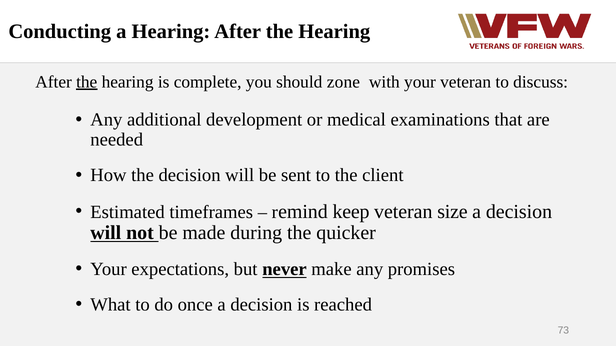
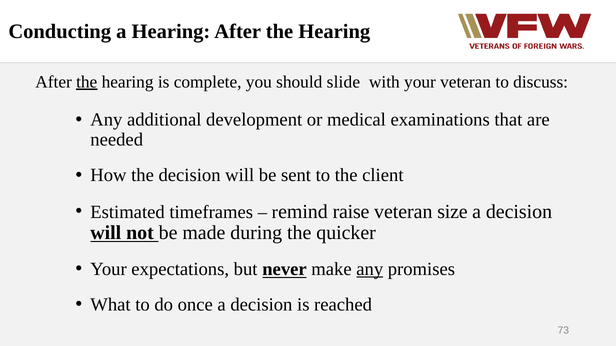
zone: zone -> slide (343, 82)
keep: keep -> raise (351, 212)
any underline: none -> present (370, 269)
